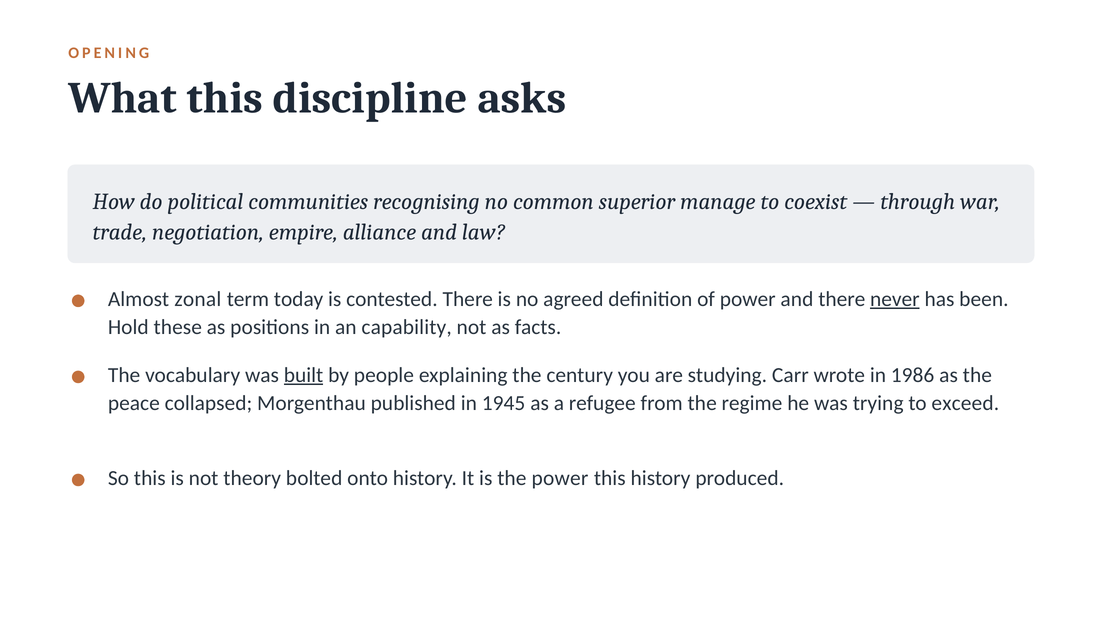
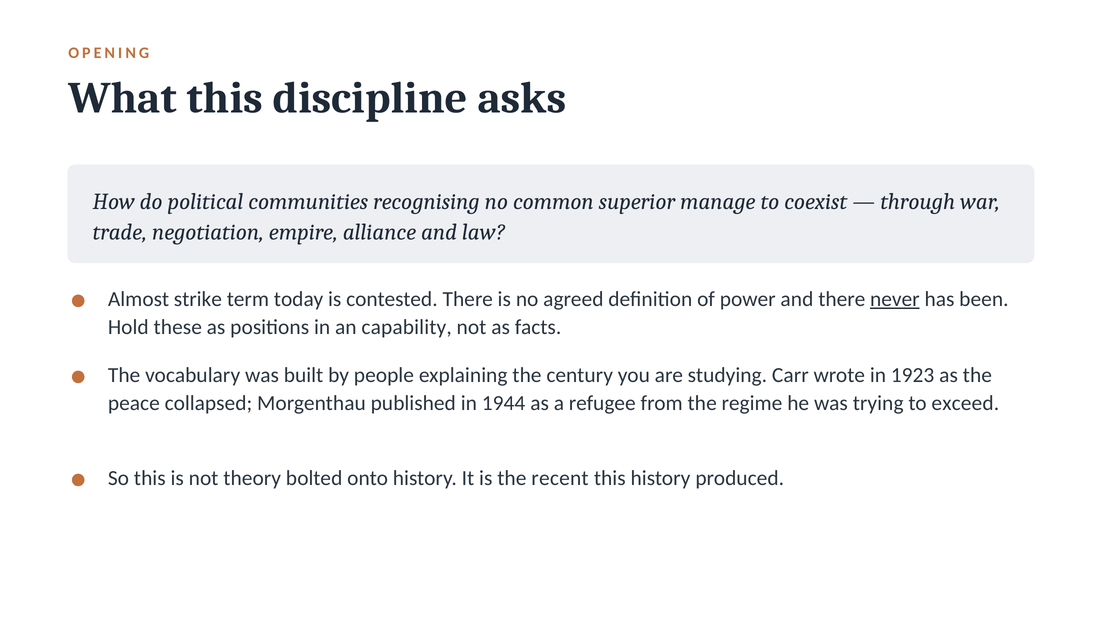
zonal: zonal -> strike (198, 299)
built underline: present -> none (303, 375)
1986: 1986 -> 1923 (913, 375)
1945: 1945 -> 1944 (504, 403)
the power: power -> recent (560, 478)
